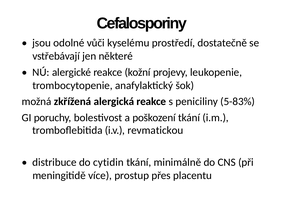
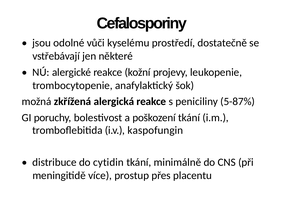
5-83%: 5-83% -> 5-87% (238, 102)
revmatickou: revmatickou -> kaspofungin (155, 131)
